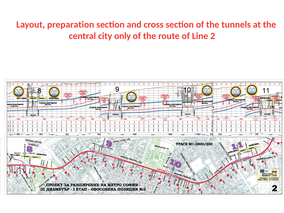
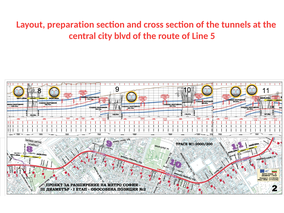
only: only -> blvd (123, 36)
2: 2 -> 5 (213, 36)
